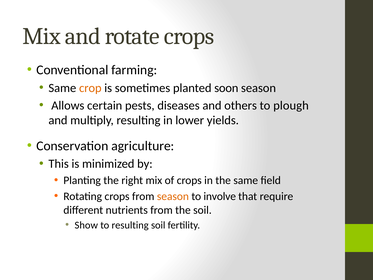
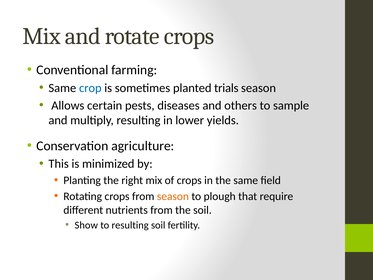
crop colour: orange -> blue (90, 88)
soon: soon -> trials (226, 88)
plough: plough -> sample (291, 105)
involve: involve -> plough (220, 196)
